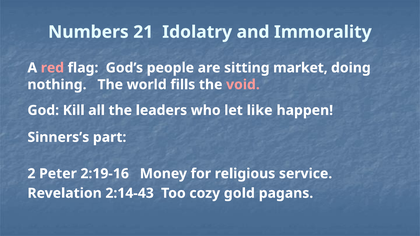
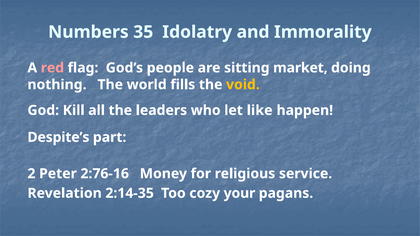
21: 21 -> 35 (143, 32)
void colour: pink -> yellow (243, 85)
Sinners’s: Sinners’s -> Despite’s (58, 137)
2:19-16: 2:19-16 -> 2:76-16 (105, 174)
2:14-43: 2:14-43 -> 2:14-35 (130, 193)
gold: gold -> your (239, 193)
